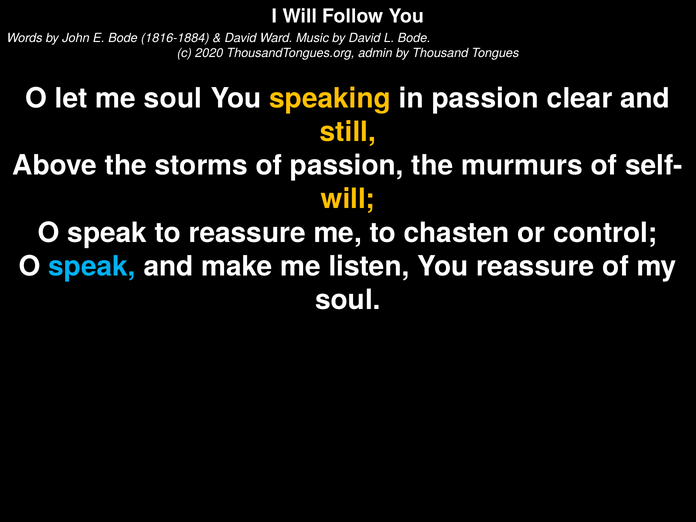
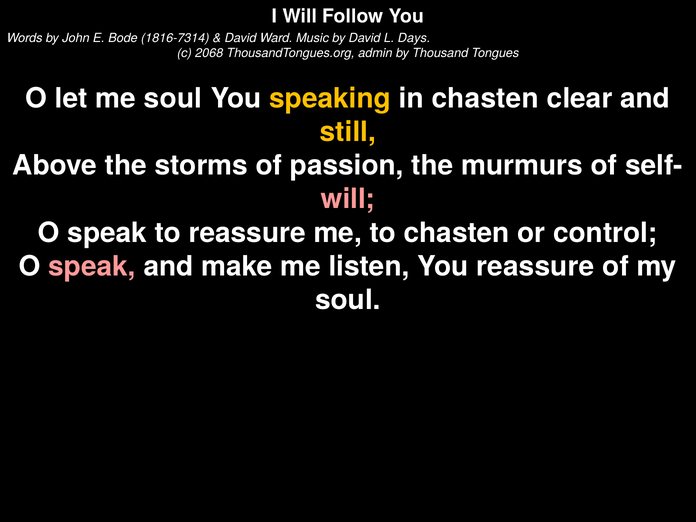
1816-1884: 1816-1884 -> 1816-7314 (175, 38)
L Bode: Bode -> Days (414, 38)
2020: 2020 -> 2068 (209, 53)
in passion: passion -> chasten (485, 98)
will colour: yellow -> pink (348, 199)
speak colour: light blue -> pink (92, 267)
